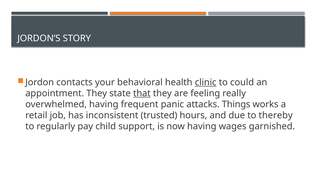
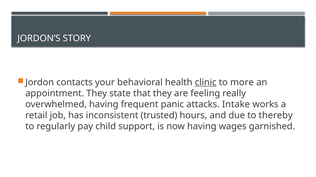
could: could -> more (242, 83)
that underline: present -> none (142, 94)
Things: Things -> Intake (236, 105)
